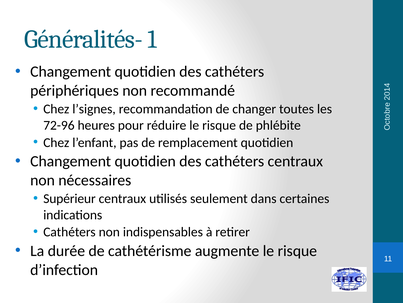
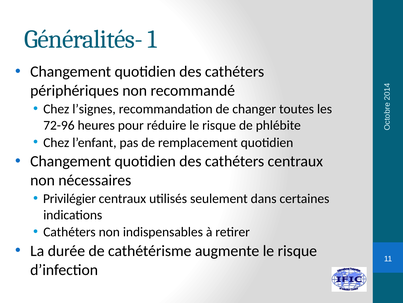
Supérieur: Supérieur -> Privilégier (70, 198)
